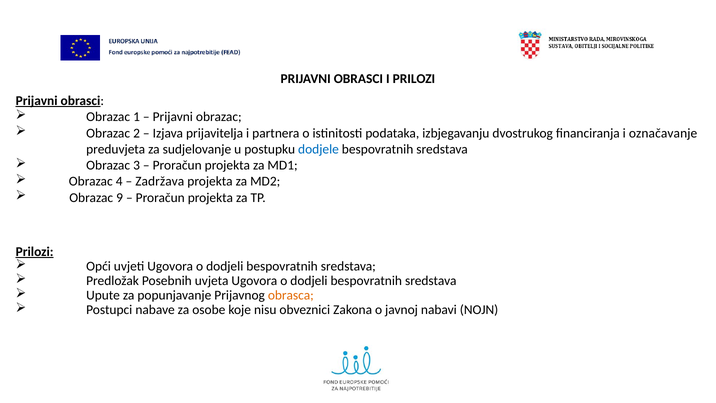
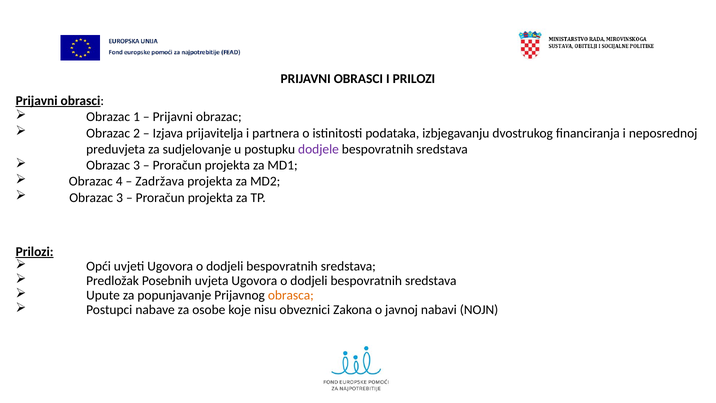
označavanje: označavanje -> neposrednoj (663, 133)
dodjele colour: blue -> purple (318, 149)
9: 9 -> 3 (120, 197)
